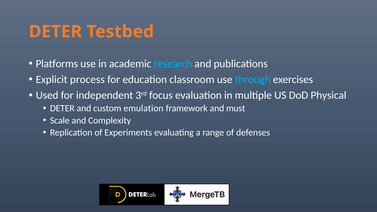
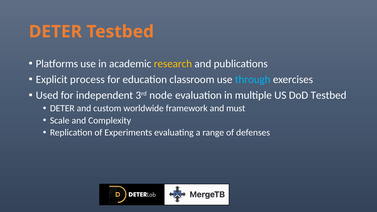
research colour: light blue -> yellow (173, 64)
focus: focus -> node (161, 95)
DoD Physical: Physical -> Testbed (329, 95)
emulation: emulation -> worldwide (144, 108)
